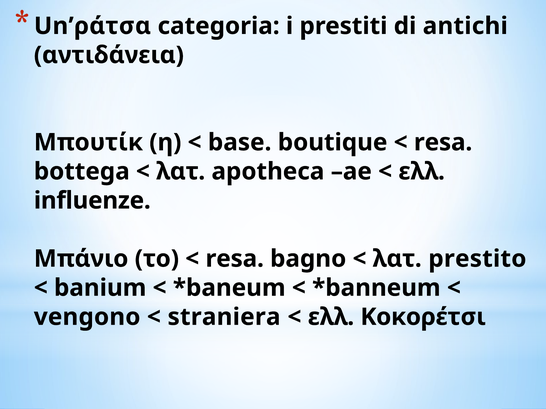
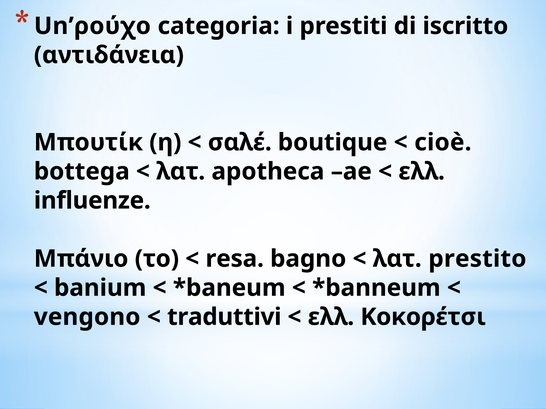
Un’ράτσα: Un’ράτσα -> Un’ρούχο (92, 26)
antichi: antichi -> iscritto (465, 26)
base: base -> σαλέ (240, 143)
resa: resa -> cioè (443, 143)
straniera: straniera -> traduttivi (224, 317)
